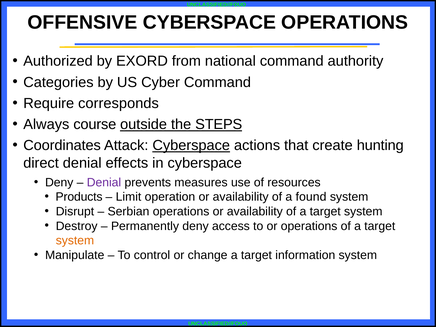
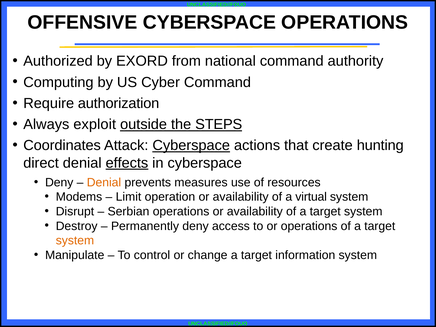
Categories: Categories -> Computing (58, 82)
corresponds: corresponds -> authorization (119, 103)
course: course -> exploit (95, 124)
effects underline: none -> present (127, 163)
Denial colour: purple -> orange (104, 182)
Products: Products -> Modems (79, 197)
found: found -> virtual (311, 197)
